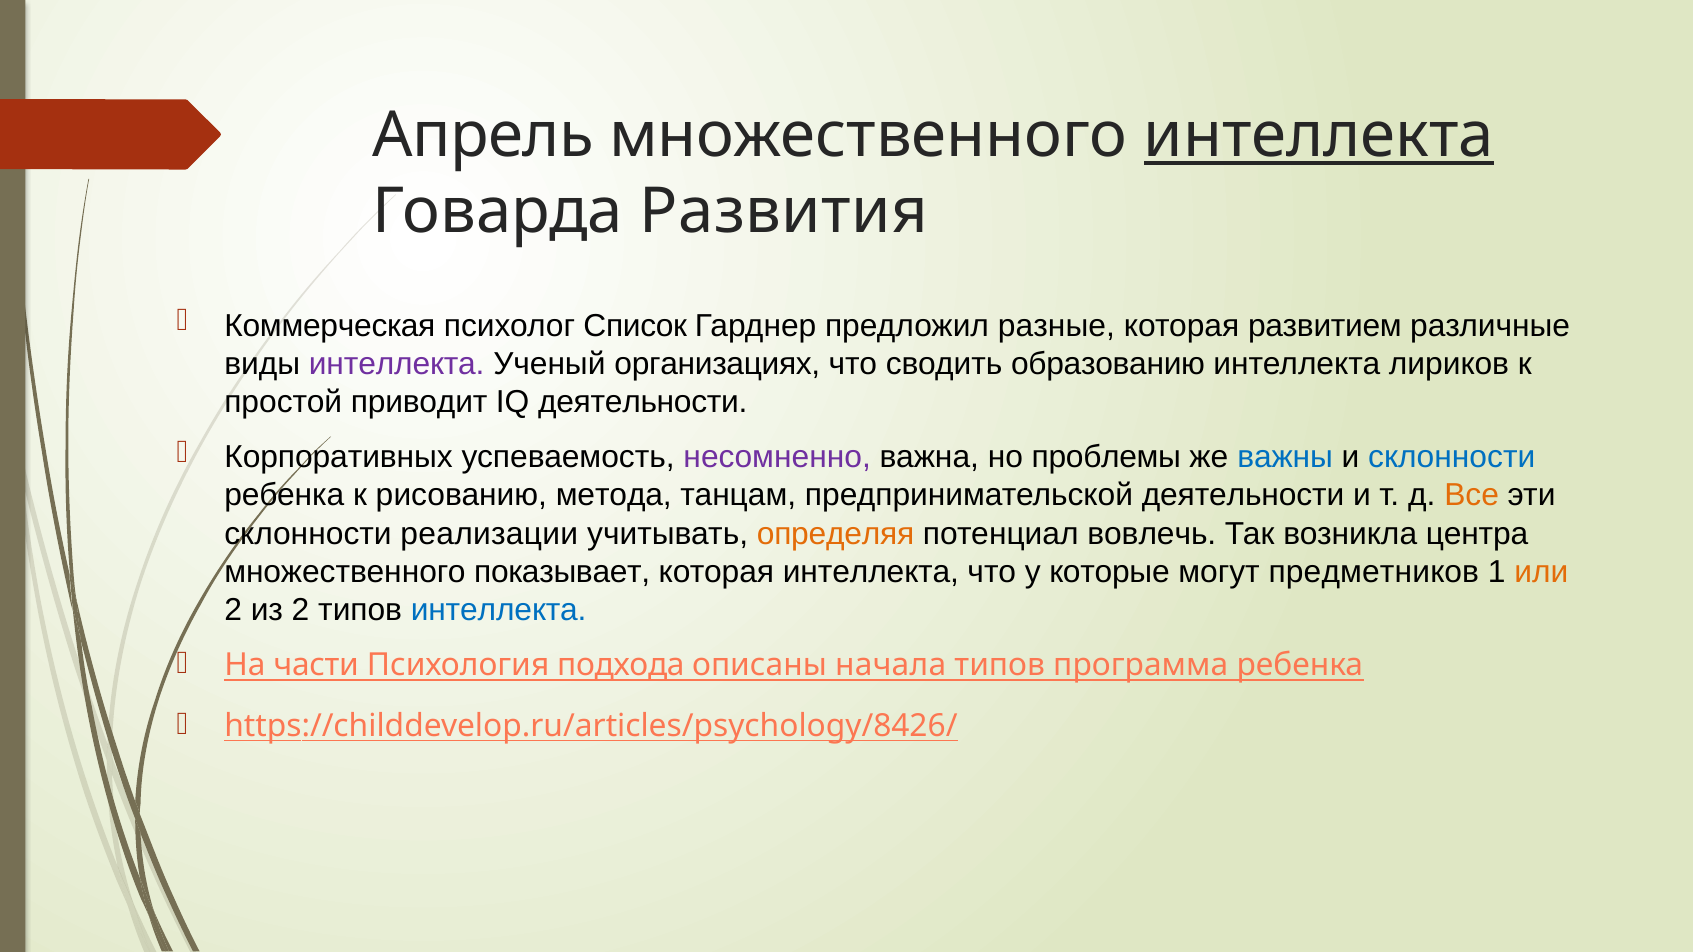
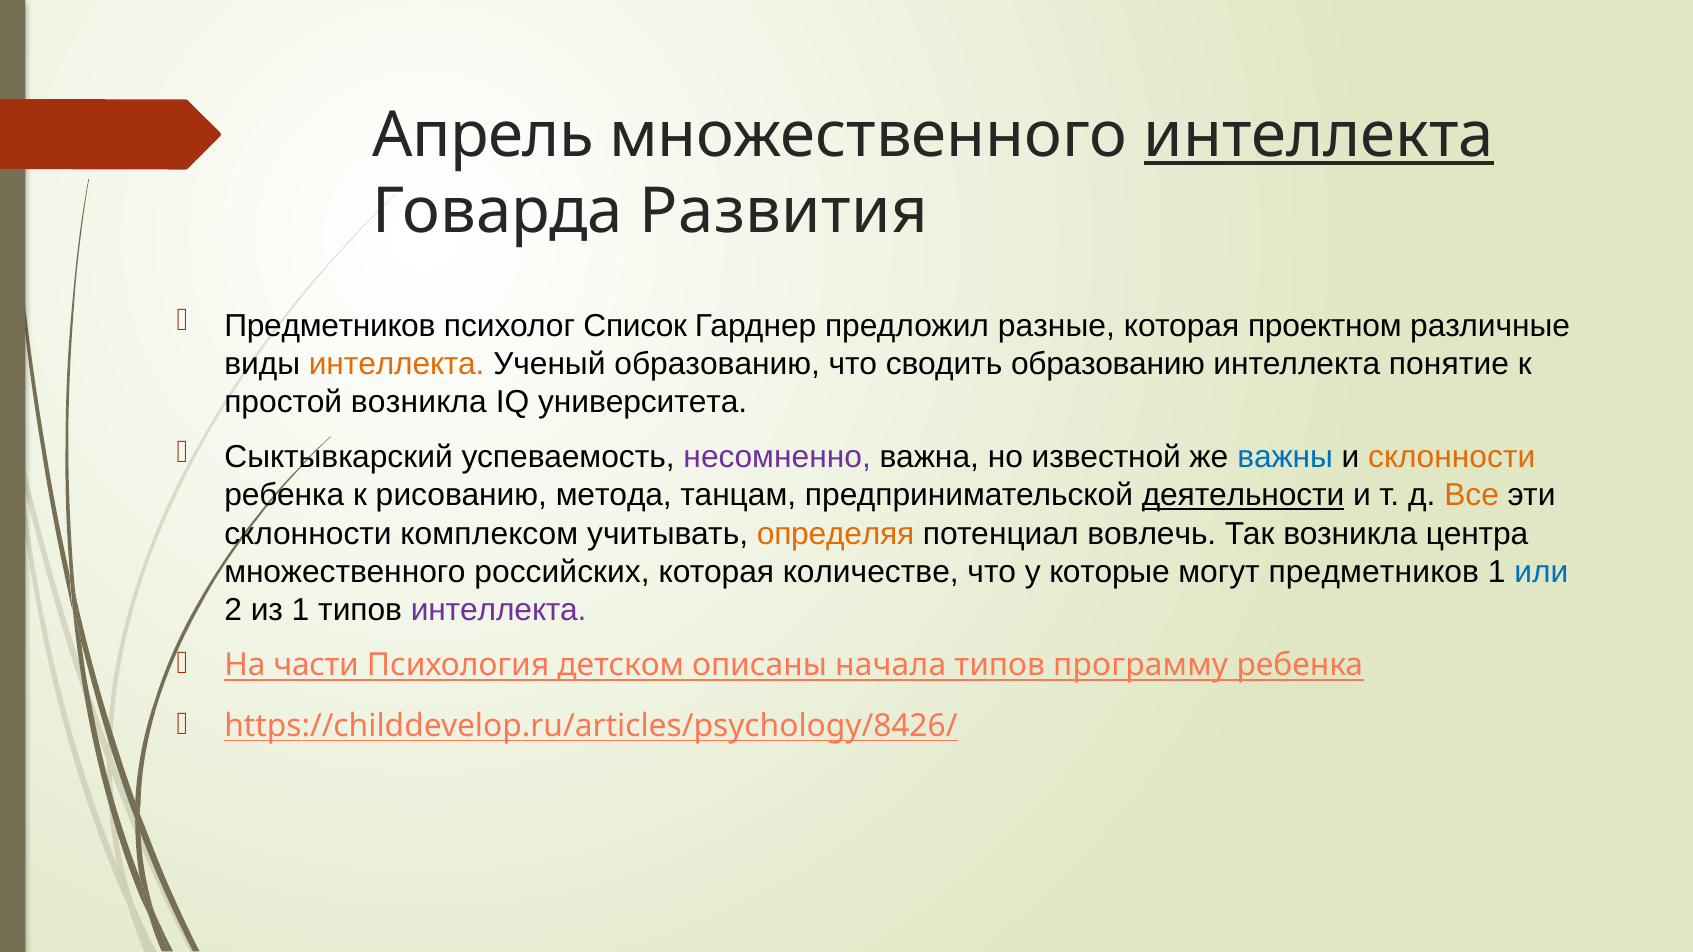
Коммерческая: Коммерческая -> Предметников (330, 326)
развитием: развитием -> проектном (1325, 326)
интеллекта colour: purple -> orange (397, 364)
Ученый организациях: организациях -> образованию (717, 364)
лириков: лириков -> понятие (1449, 364)
простой приводит: приводит -> возникла (419, 402)
IQ деятельности: деятельности -> университета (643, 402)
Корпоративных: Корпоративных -> Сыктывкарский (339, 458)
проблемы: проблемы -> известной (1106, 458)
склонности colour: blue -> orange (1452, 458)
деятельности underline: none -> present (1243, 496)
реализации: реализации -> комплексом (489, 534)
показывает: показывает -> российских (562, 572)
которая интеллекта: интеллекта -> количестве (871, 572)
или colour: orange -> blue (1541, 572)
из 2: 2 -> 1 (301, 610)
интеллекта colour: blue -> purple (499, 610)
подхода: подхода -> детском (621, 666)
программа: программа -> программу (1141, 666)
